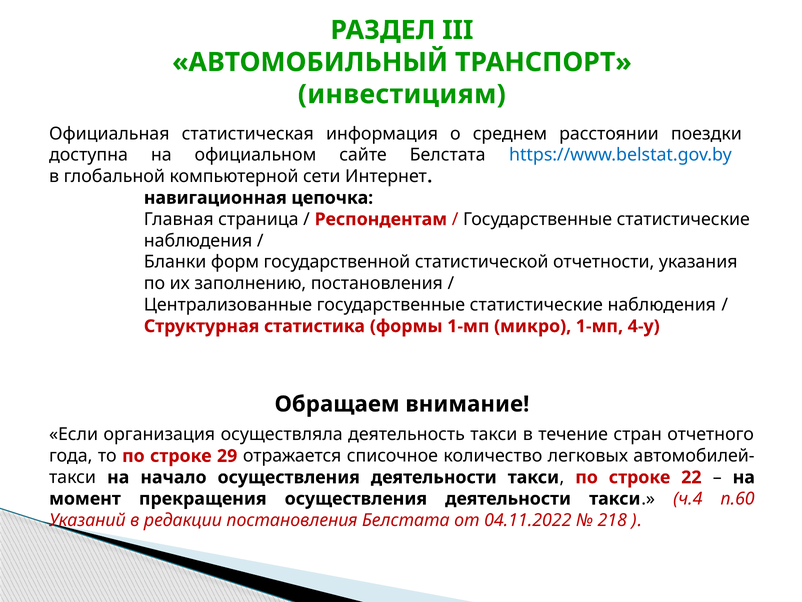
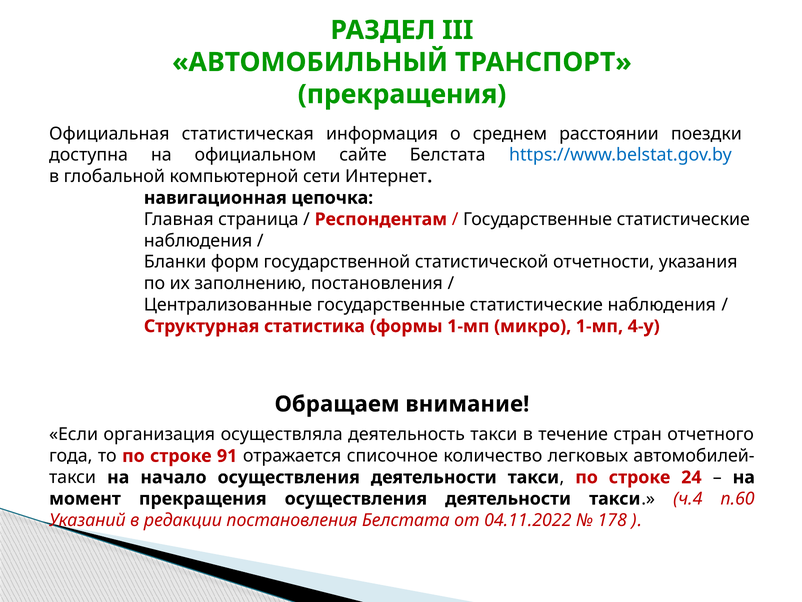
инвестициям: инвестициям -> прекращения (402, 94)
29: 29 -> 91 (227, 456)
22: 22 -> 24 (691, 477)
218: 218 -> 178 (612, 520)
